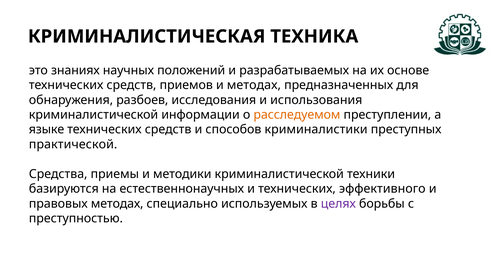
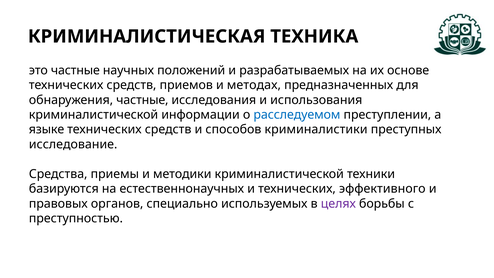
это знаниях: знаниях -> частные (75, 70)
обнаружения разбоев: разбоев -> частные (142, 100)
расследуемом colour: orange -> blue (297, 115)
практической: практической -> исследование (73, 144)
правовых методах: методах -> органов (117, 204)
